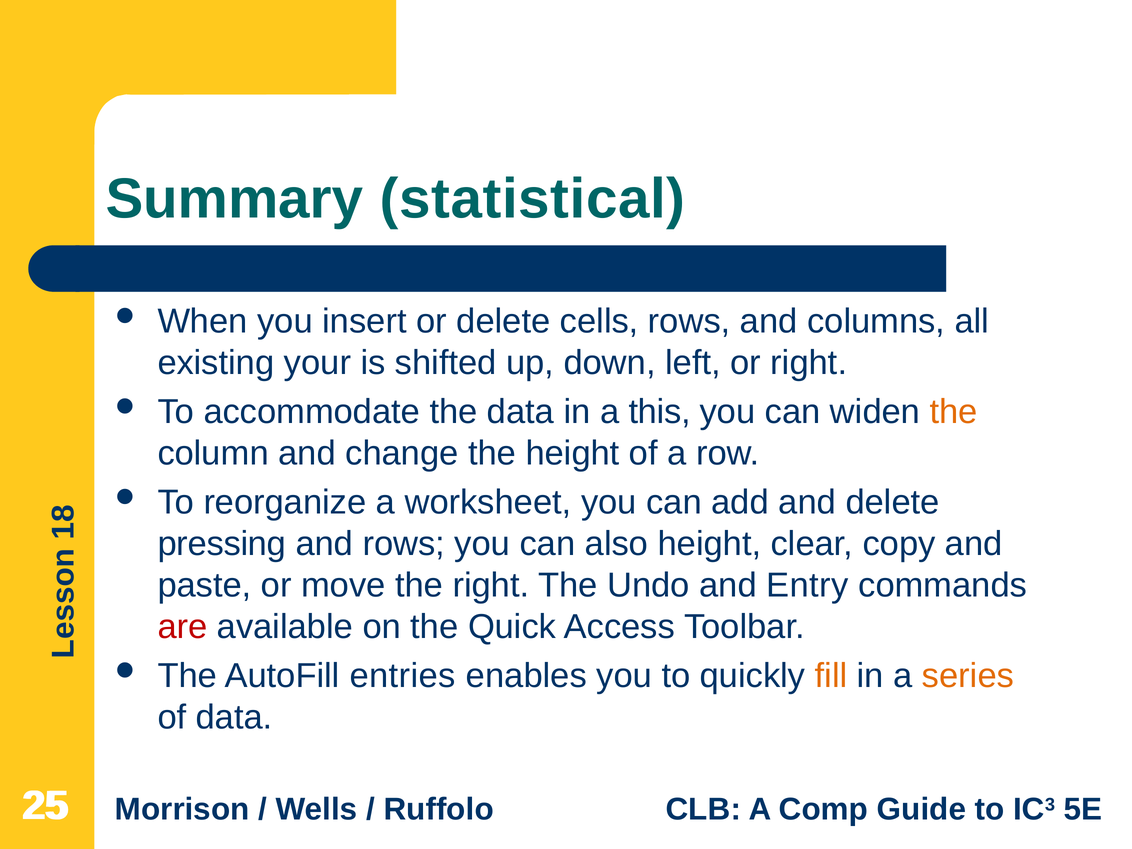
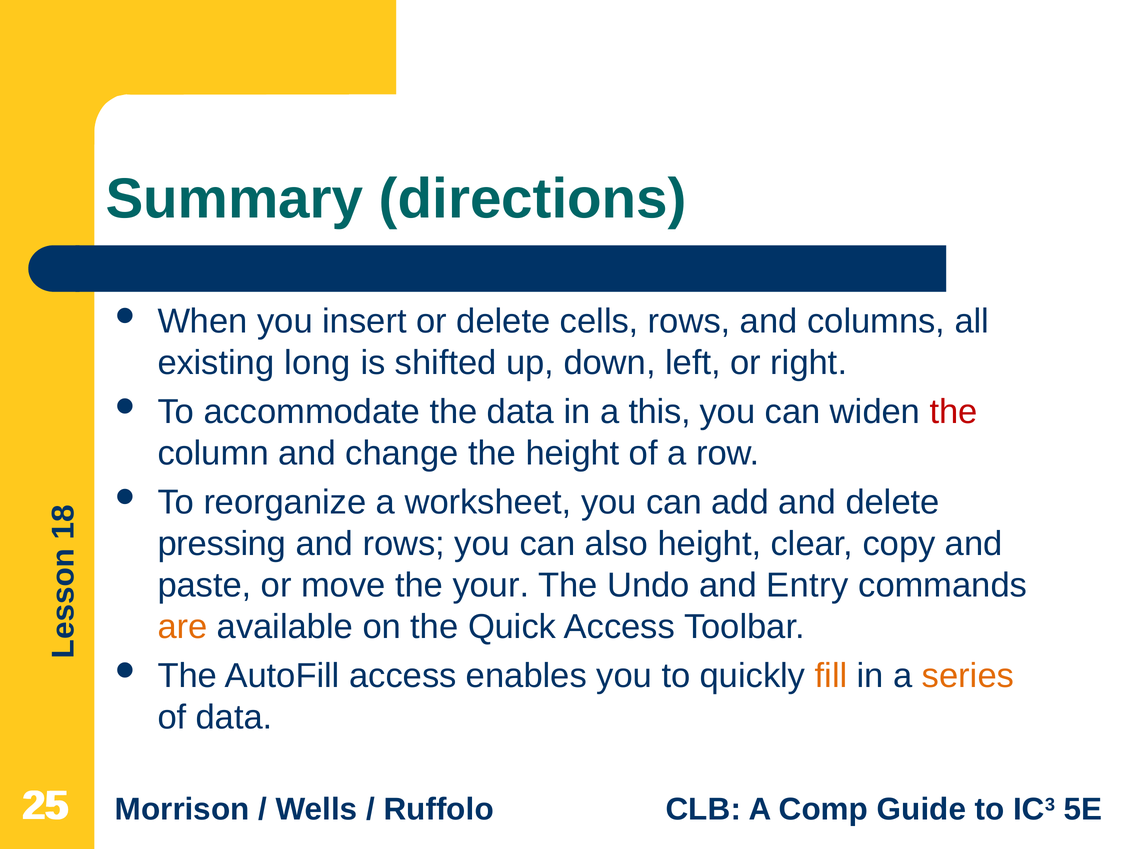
statistical: statistical -> directions (533, 199)
your: your -> long (317, 363)
the colour: orange -> red (954, 412)
the right: right -> your (491, 585)
are colour: red -> orange (182, 627)
AutoFill entries: entries -> access (403, 676)
